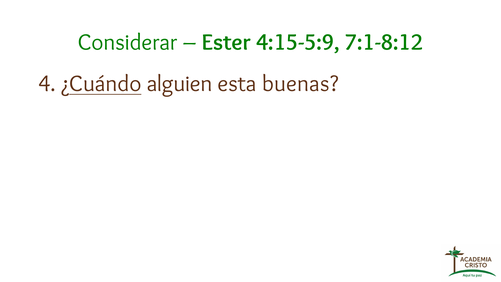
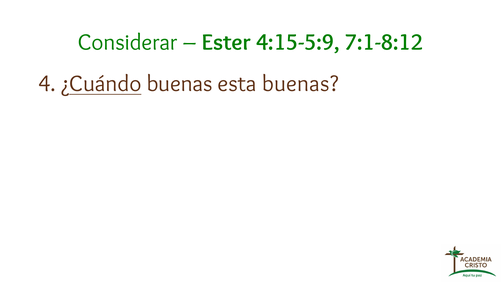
¿Cuándo alguien: alguien -> buenas (180, 84)
